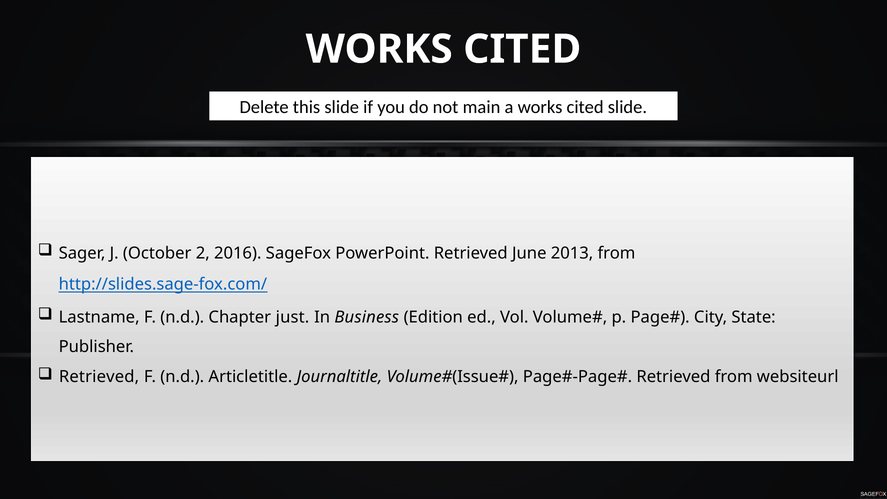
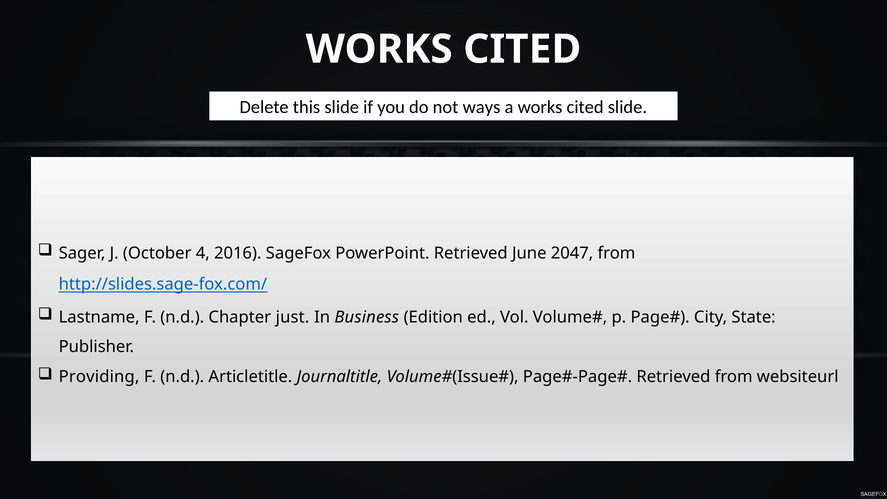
main: main -> ways (482, 107)
2: 2 -> 4 (203, 253)
2013: 2013 -> 2047 (572, 253)
Retrieved: Retrieved -> Providing (99, 377)
